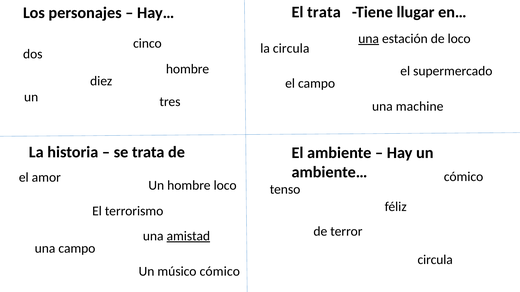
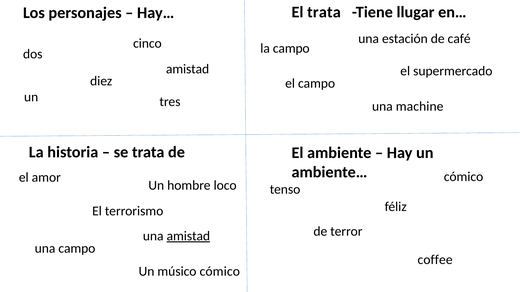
una underline: present -> none (369, 39)
de loco: loco -> café (459, 39)
la circula: circula -> campo (291, 48)
hombre: hombre -> amistad (188, 69)
circula: circula -> coffee (435, 260)
